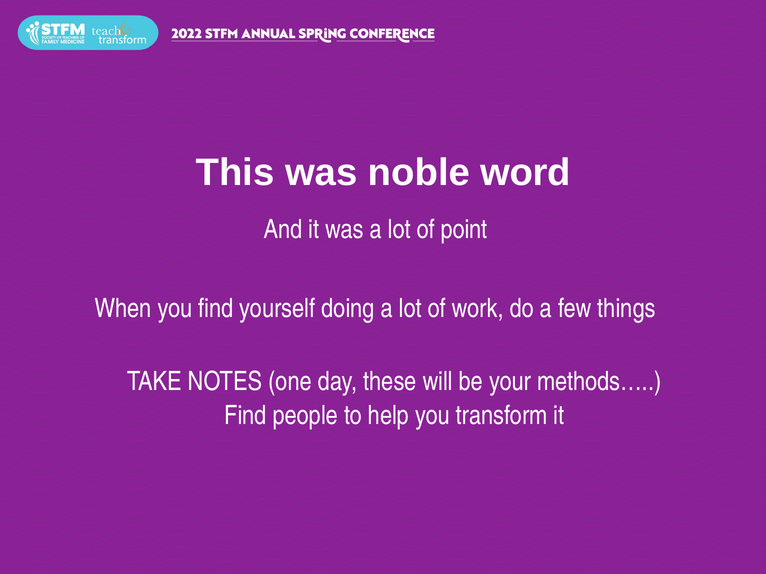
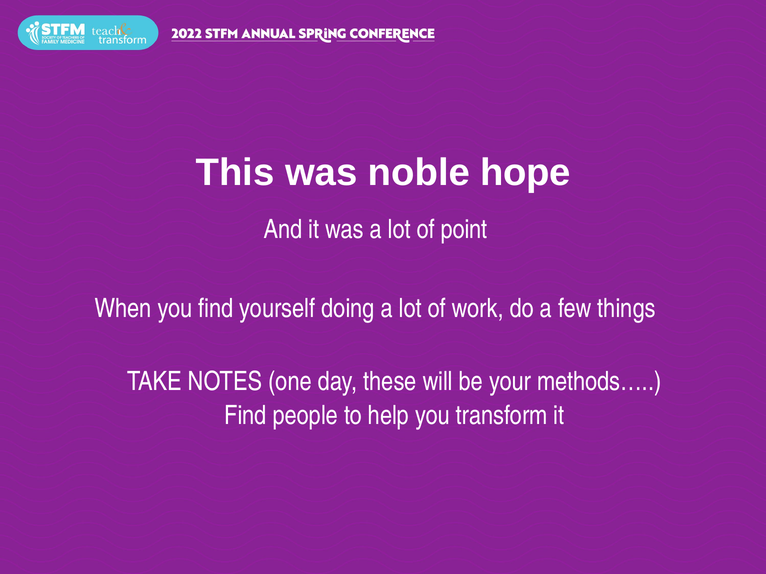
word: word -> hope (525, 173)
